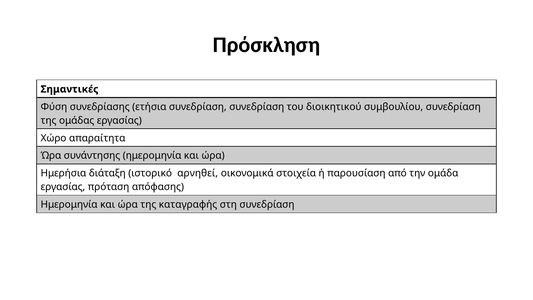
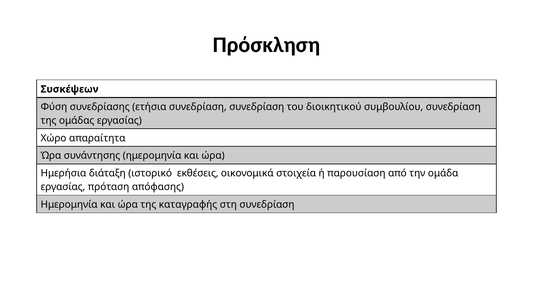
Σημαντικές: Σημαντικές -> Συσκέψεων (70, 89)
αρνηθεί: αρνηθεί -> εκθέσεις (198, 173)
